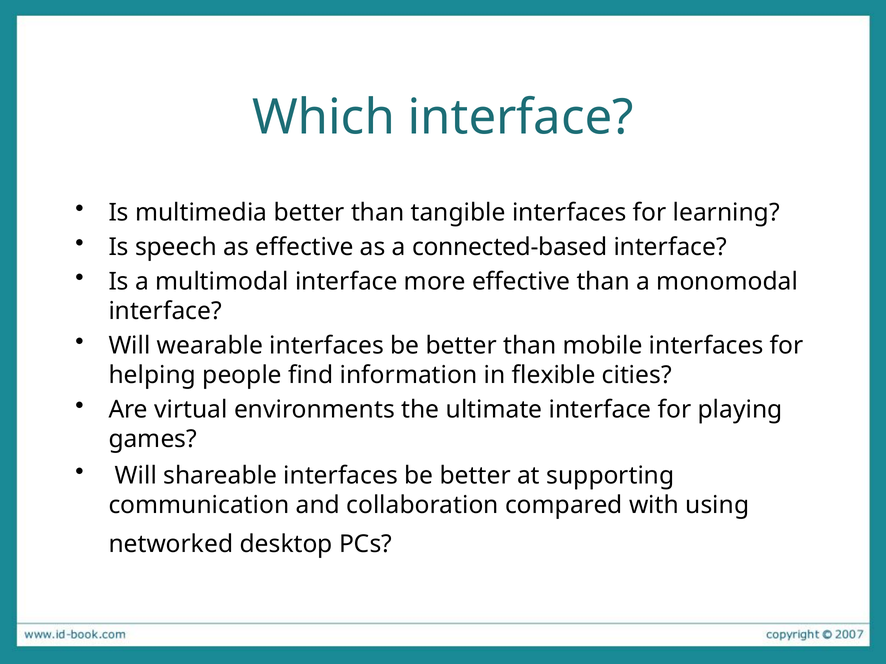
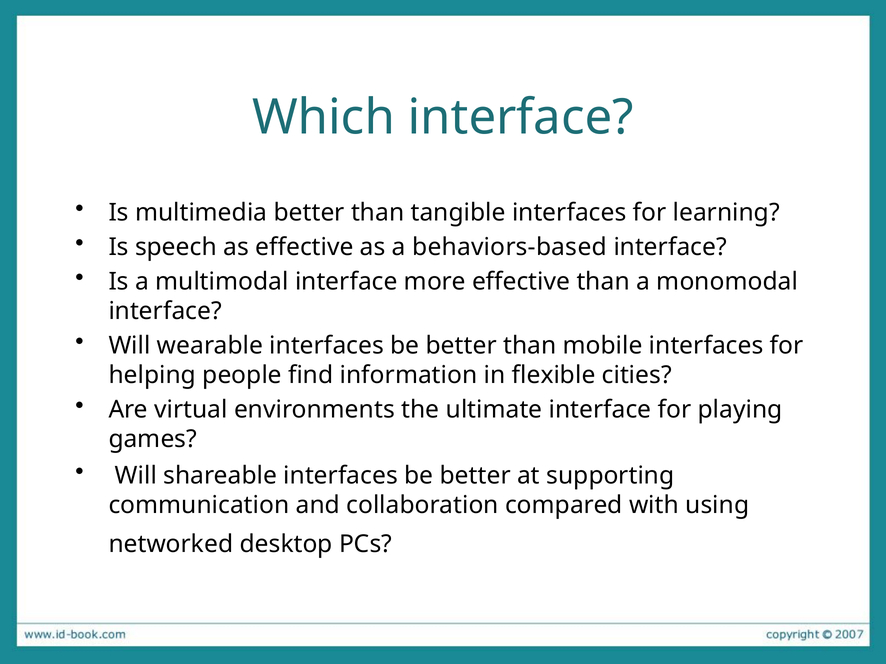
connected-based: connected-based -> behaviors-based (509, 247)
